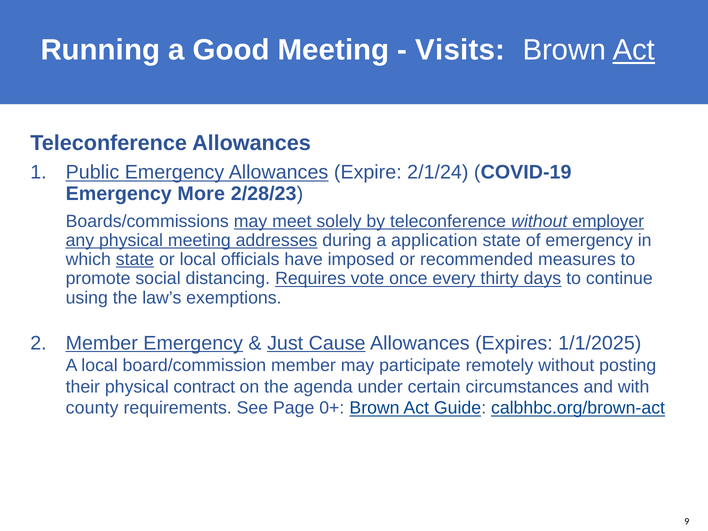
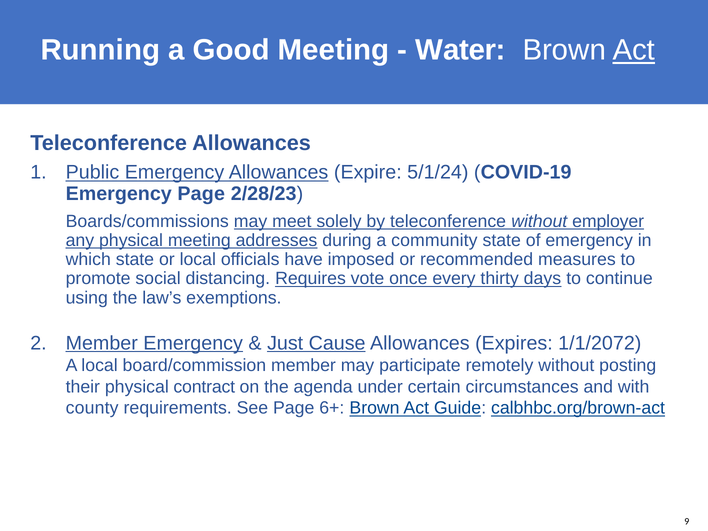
Visits: Visits -> Water (461, 50)
2/1/24: 2/1/24 -> 5/1/24 (438, 172)
Emergency More: More -> Page (201, 194)
application: application -> community (434, 240)
state underline: present -> none (135, 260)
1/1/2025: 1/1/2025 -> 1/1/2072 (600, 343)
0+: 0+ -> 6+ (332, 408)
